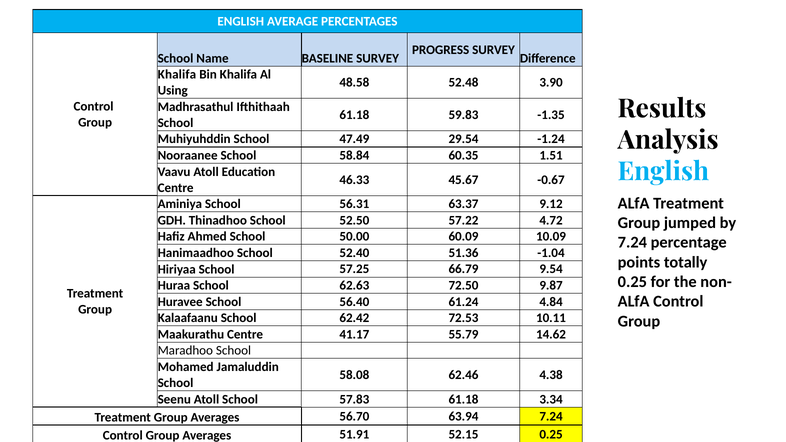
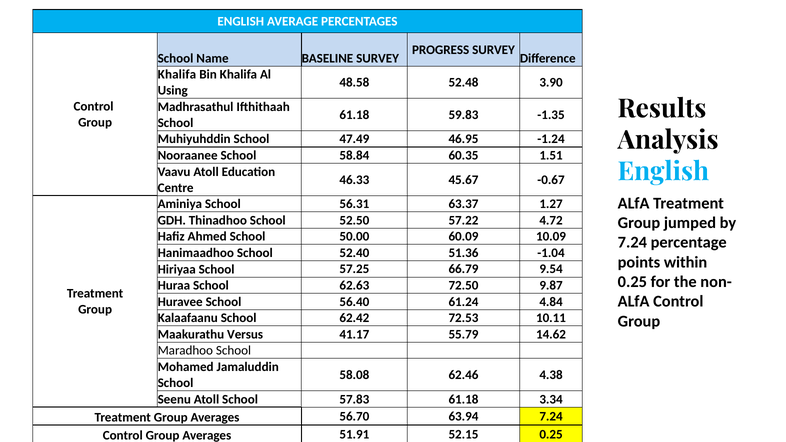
29.54: 29.54 -> 46.95 (463, 139)
9.12: 9.12 -> 1.27 (551, 204)
totally: totally -> within (686, 262)
Maakurathu Centre: Centre -> Versus (245, 334)
